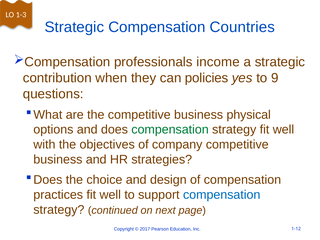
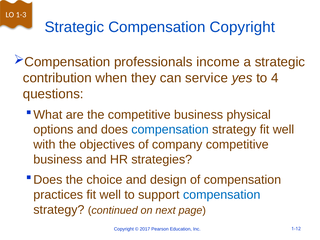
Compensation Countries: Countries -> Copyright (242, 27)
policies: policies -> service (207, 78)
9: 9 -> 4 (275, 78)
compensation colour: green -> blue (170, 130)
